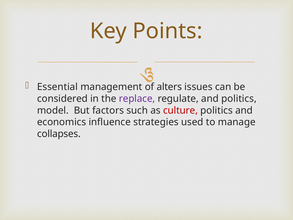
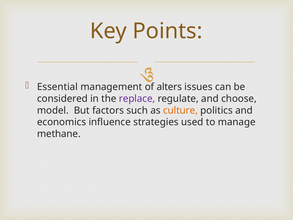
and politics: politics -> choose (239, 99)
culture colour: red -> orange (180, 110)
collapses: collapses -> methane (59, 134)
